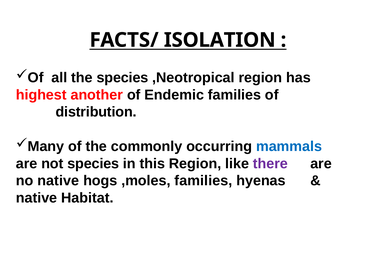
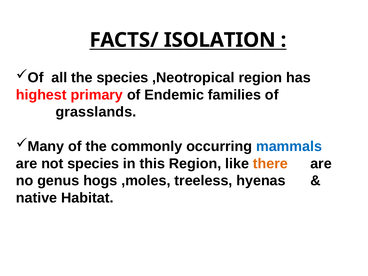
another: another -> primary (97, 95)
distribution: distribution -> grasslands (96, 112)
there colour: purple -> orange (270, 164)
no native: native -> genus (58, 181)
,moles families: families -> treeless (203, 181)
